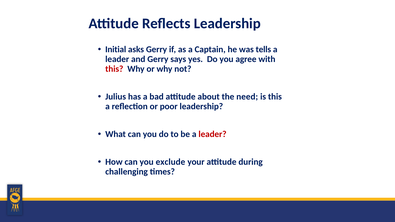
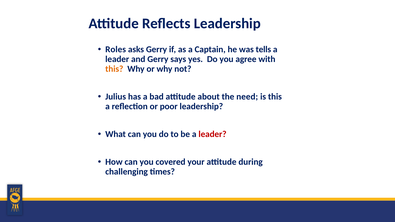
Initial: Initial -> Roles (116, 49)
this colour: red -> orange (114, 69)
exclude: exclude -> covered (171, 162)
